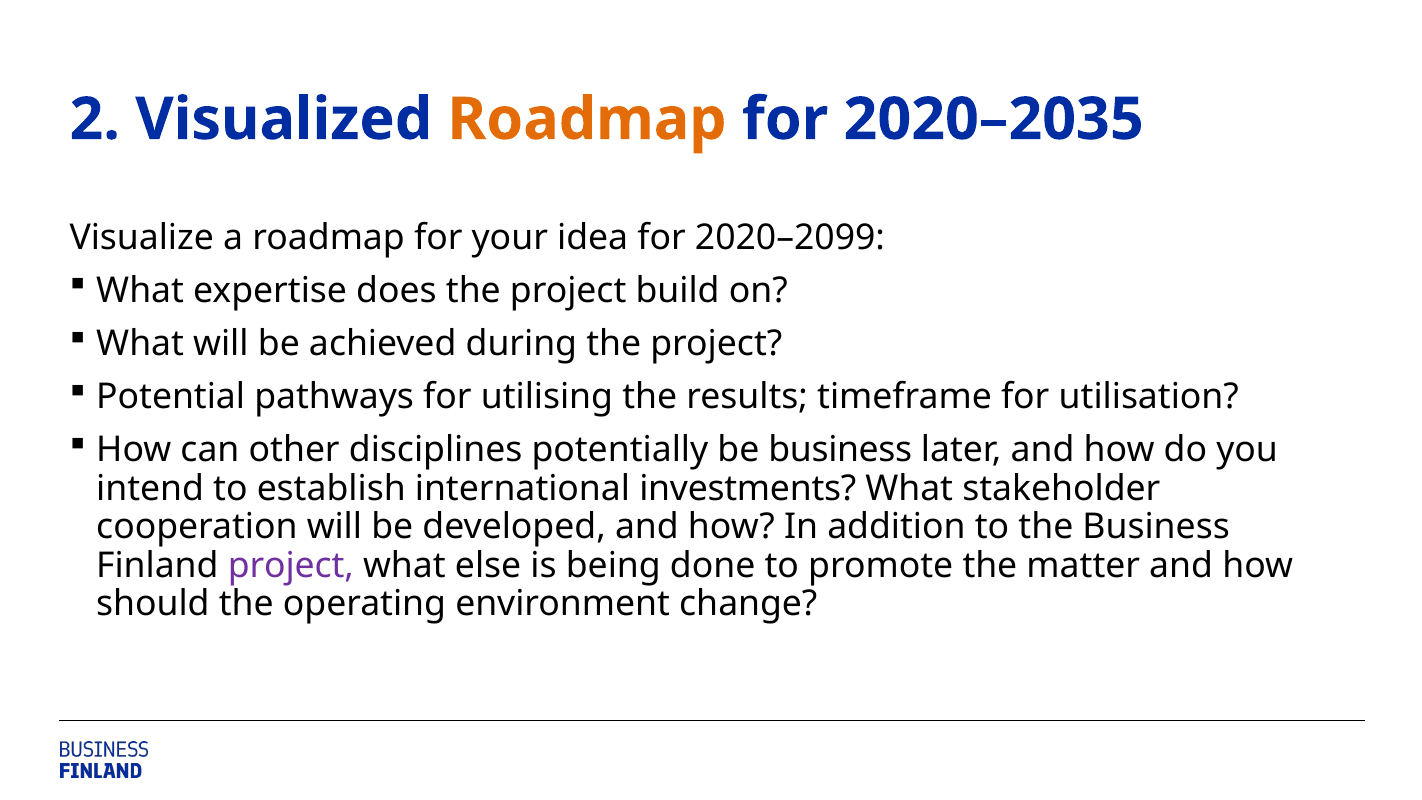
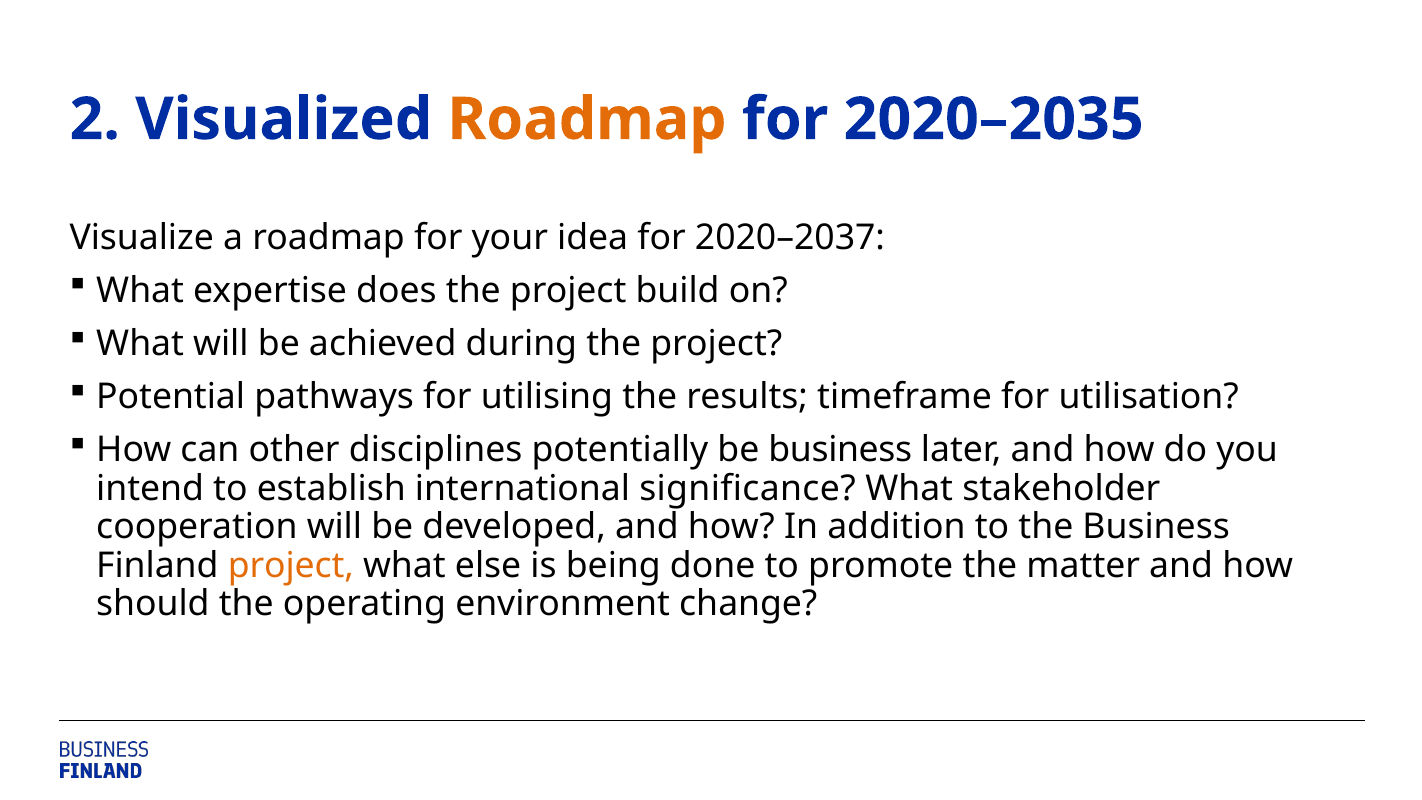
2020–2099: 2020–2099 -> 2020–2037 (790, 237)
investments: investments -> significance (748, 488)
project colour: purple -> orange (291, 565)
